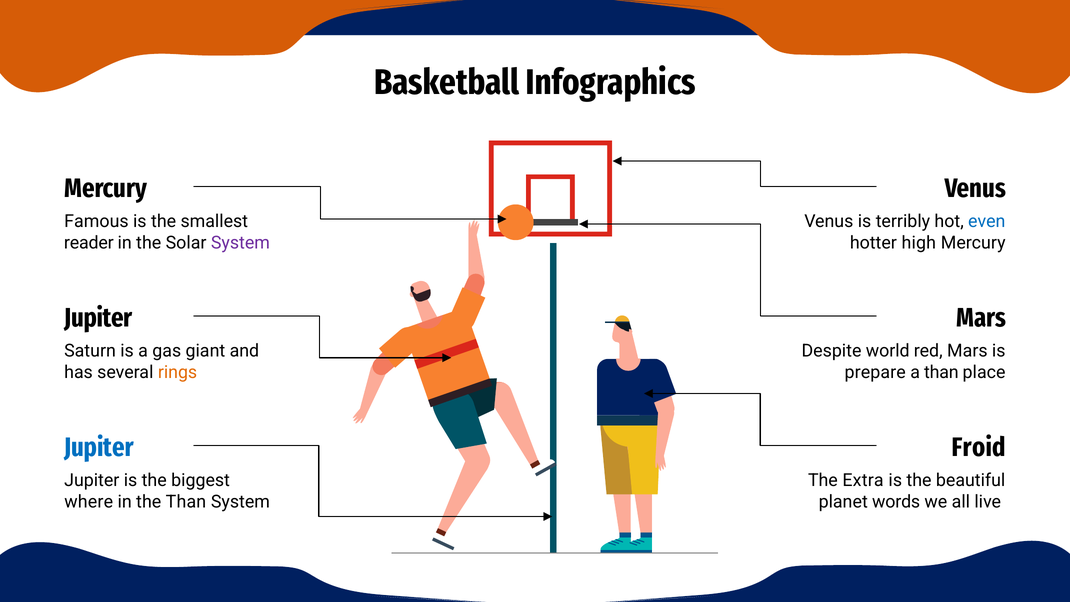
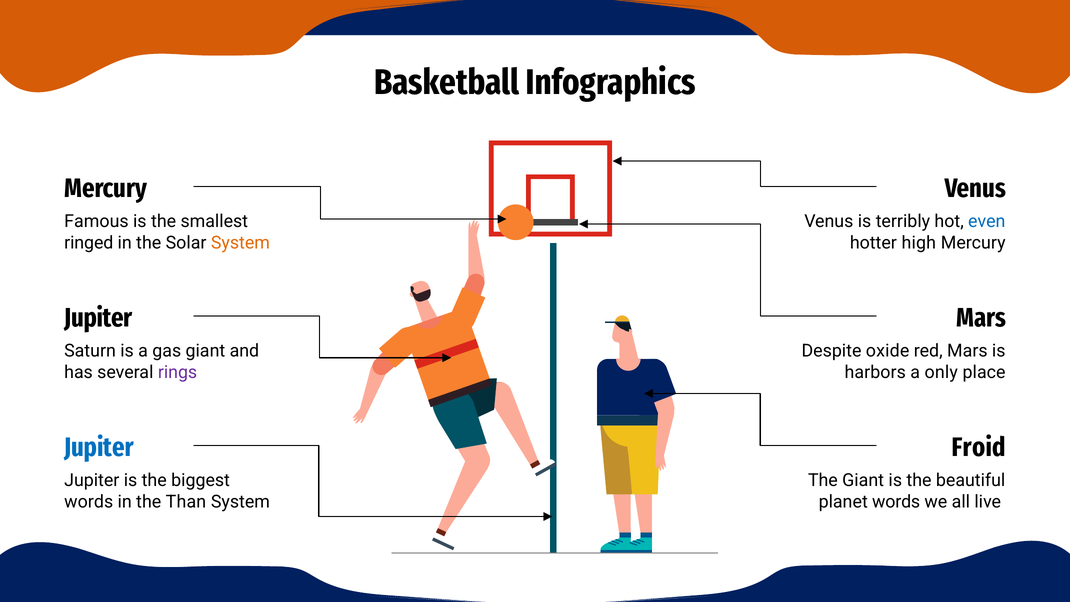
reader: reader -> ringed (89, 243)
System colour: purple -> orange (240, 243)
world: world -> oxide (888, 351)
rings colour: orange -> purple (178, 372)
prepare: prepare -> harbors (875, 372)
a than: than -> only (941, 372)
The Extra: Extra -> Giant (863, 480)
where: where -> words (89, 502)
